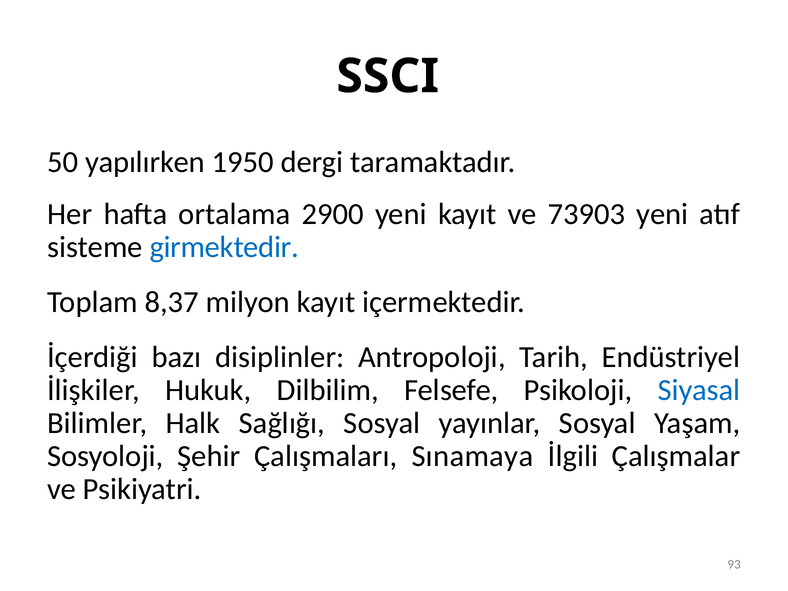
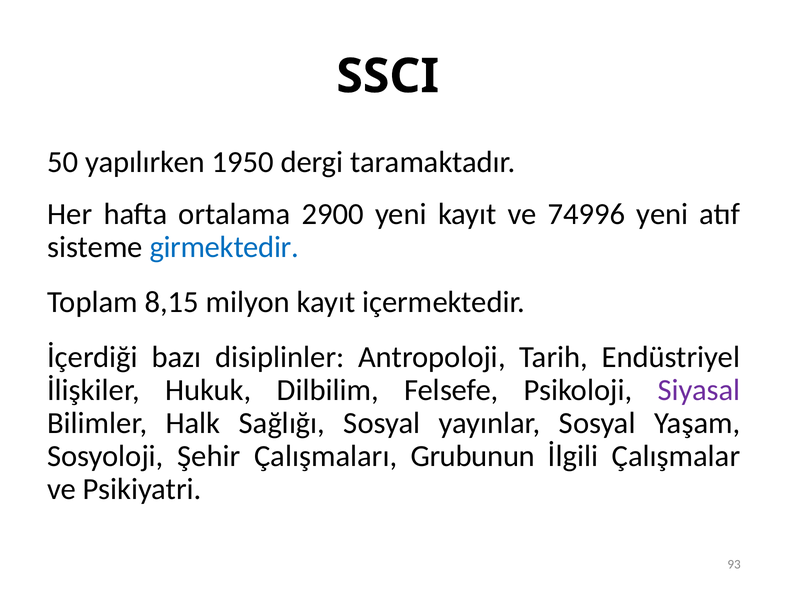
73903: 73903 -> 74996 (587, 214)
8,37: 8,37 -> 8,15 (172, 302)
Siyasal colour: blue -> purple (699, 390)
Sınamaya: Sınamaya -> Grubunun (473, 456)
